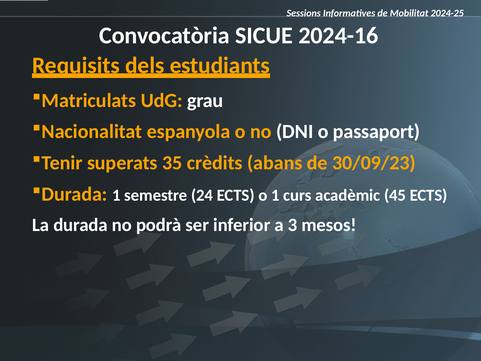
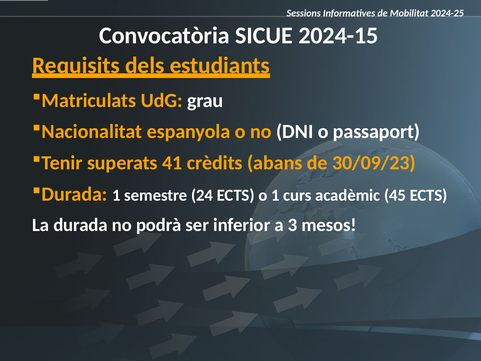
2024-16: 2024-16 -> 2024-15 (338, 36)
35: 35 -> 41 (172, 163)
